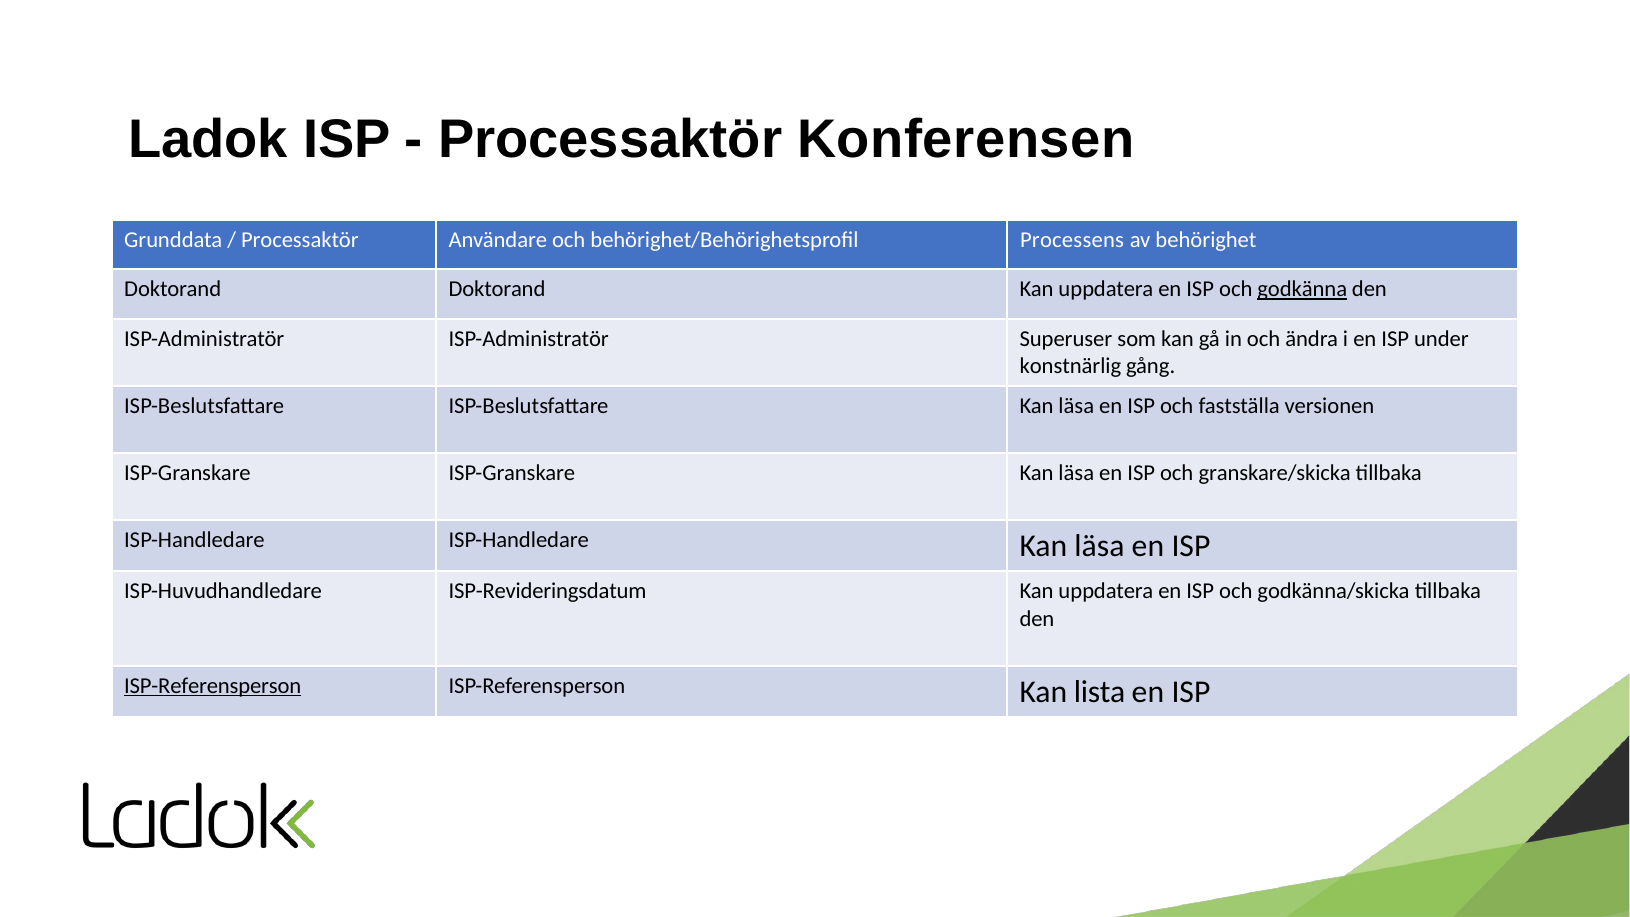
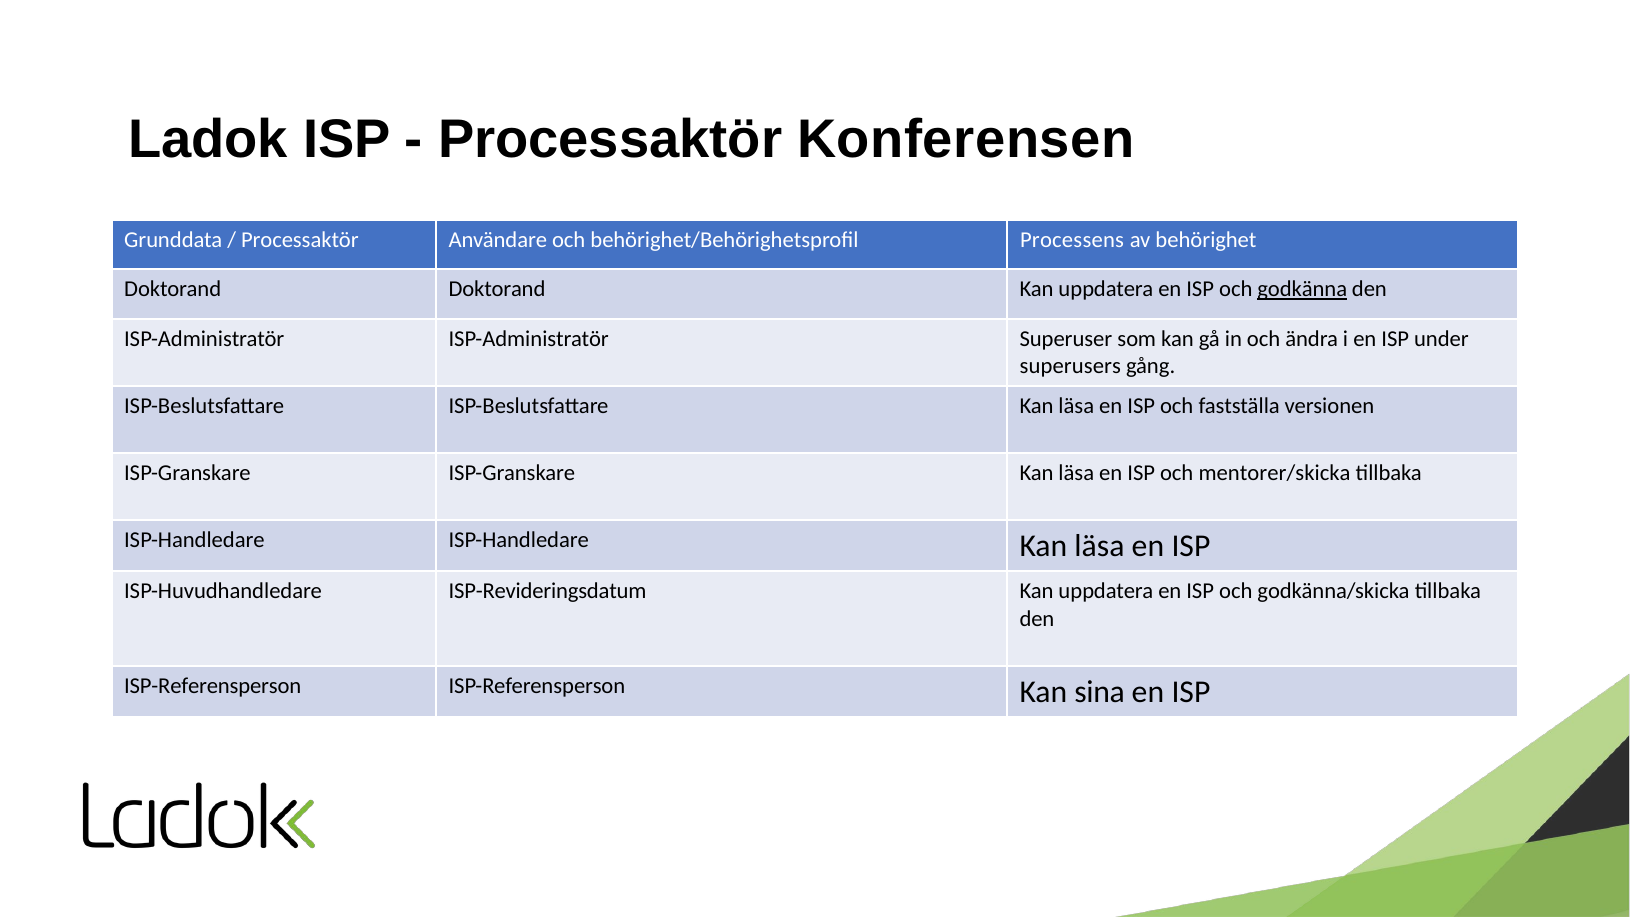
konstnärlig: konstnärlig -> superusers (1070, 366)
granskare/skicka: granskare/skicka -> mentorer/skicka (1275, 473)
ISP-Referensperson underline: present -> none (213, 686)
lista: lista -> sina (1100, 692)
